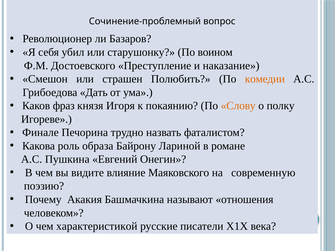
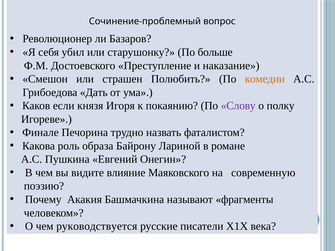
воином: воином -> больше (215, 52)
фраз: фраз -> если (64, 106)
Слову colour: orange -> purple (238, 106)
отношения: отношения -> фрагменты (245, 200)
характеристикой: характеристикой -> руководствуется (97, 226)
